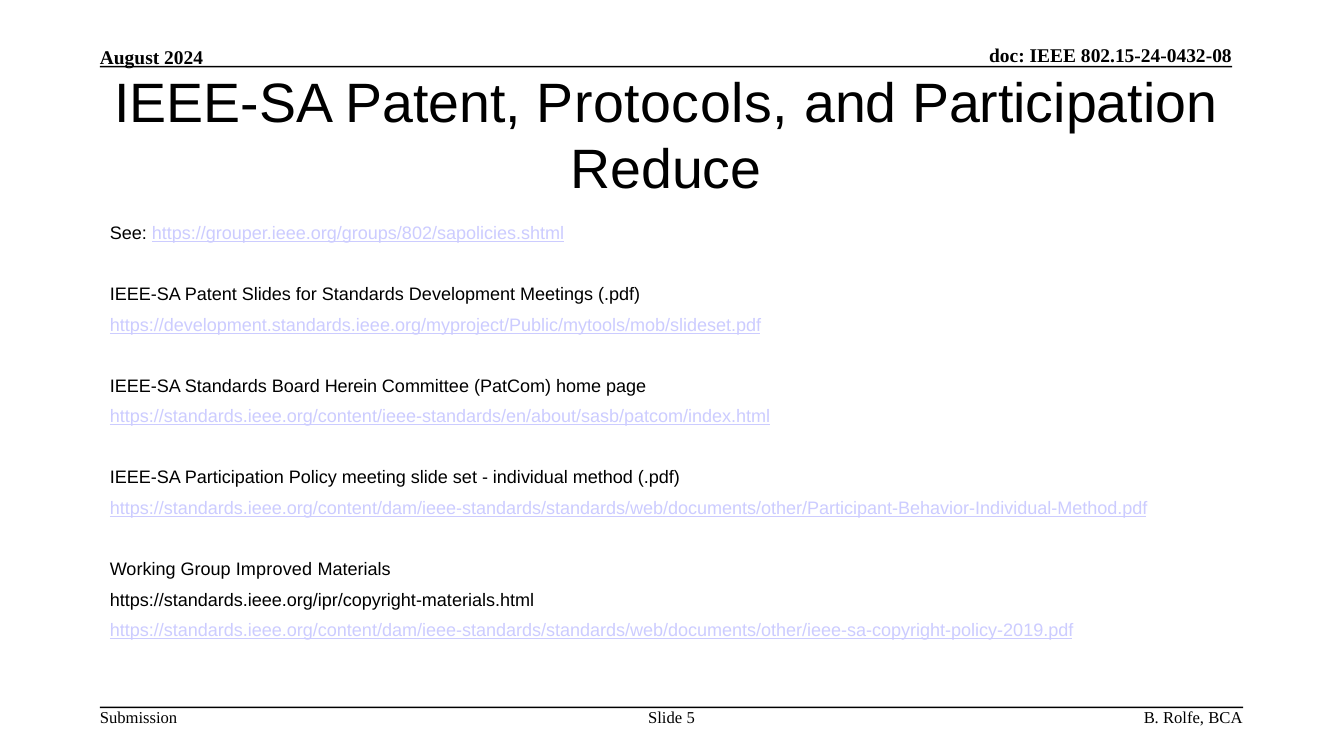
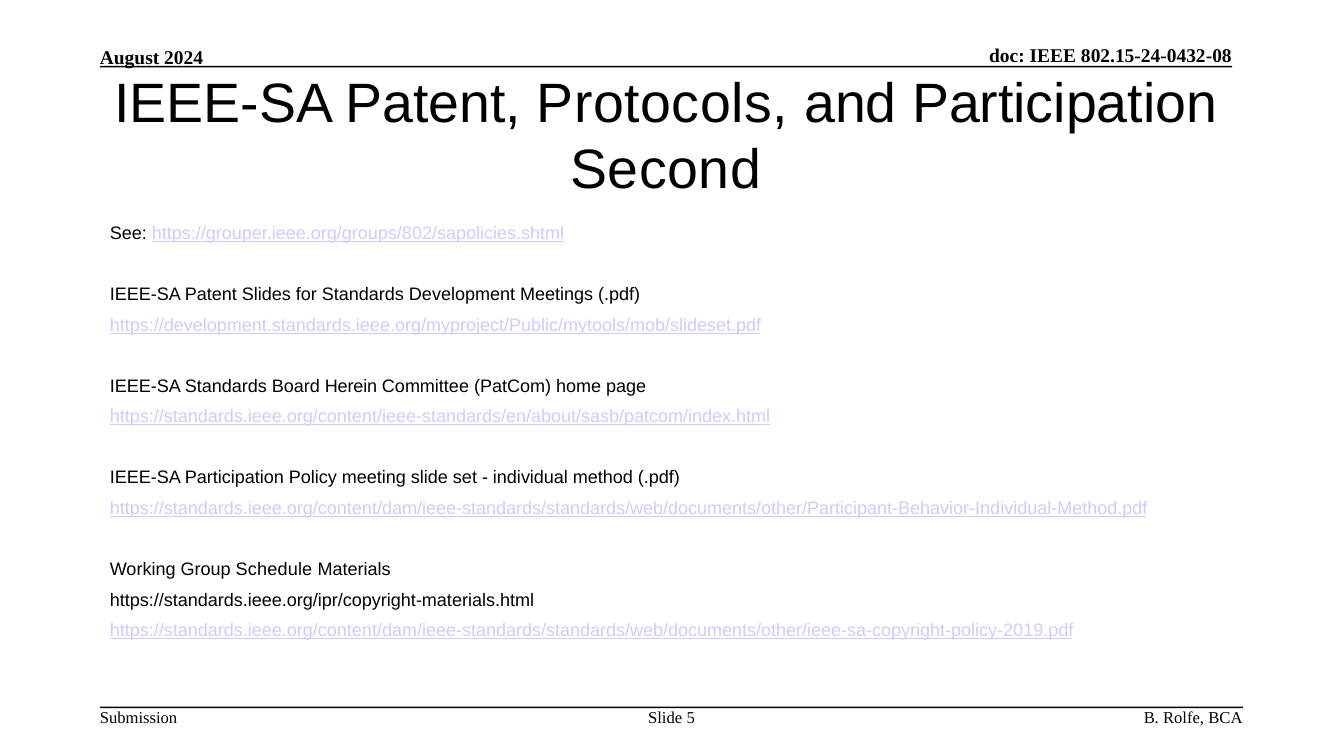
Reduce: Reduce -> Second (666, 170)
Improved: Improved -> Schedule (274, 570)
